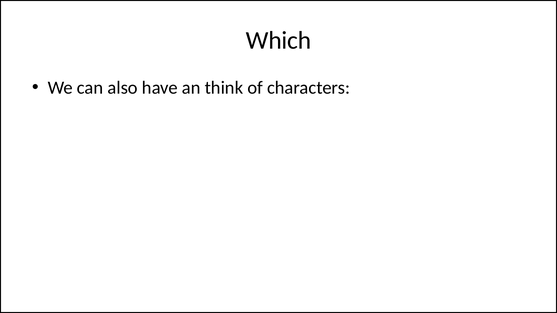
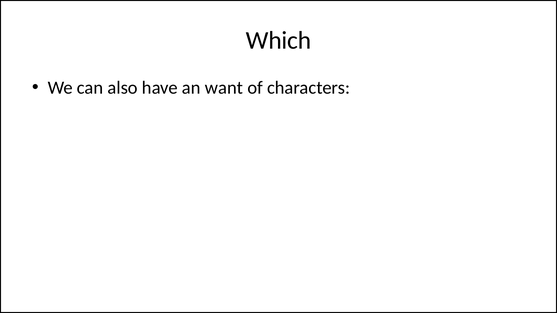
think: think -> want (224, 88)
